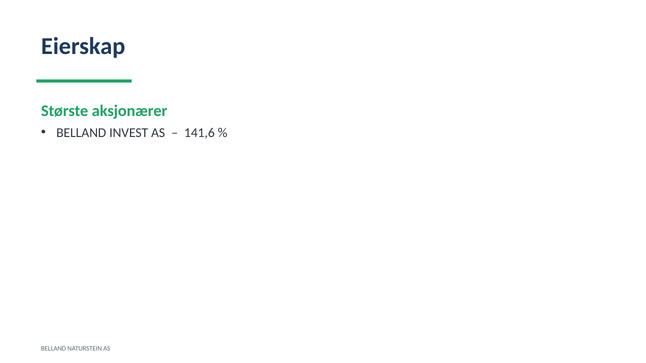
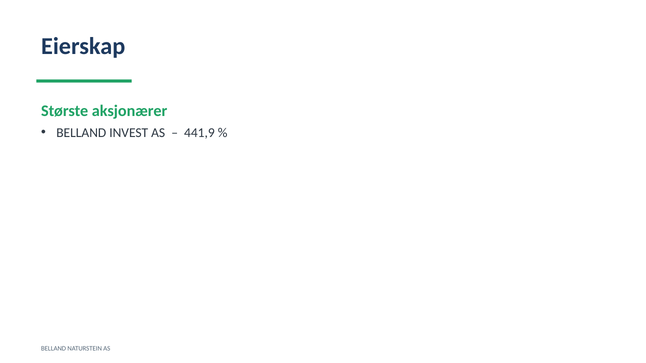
141,6: 141,6 -> 441,9 (199, 133)
